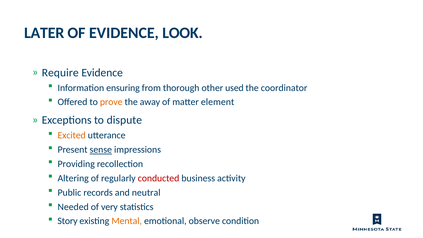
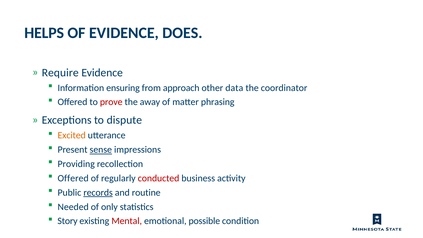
LATER: LATER -> HELPS (44, 33)
LOOK: LOOK -> DOES (182, 33)
thorough: thorough -> approach (181, 88)
used: used -> data (234, 88)
prove colour: orange -> red (111, 102)
element: element -> phrasing (218, 102)
Altering: Altering -> Offered (73, 178)
records underline: none -> present (98, 192)
neutral: neutral -> routine (146, 192)
very: very -> only (109, 207)
Mental colour: orange -> red (127, 221)
observe: observe -> possible (204, 221)
